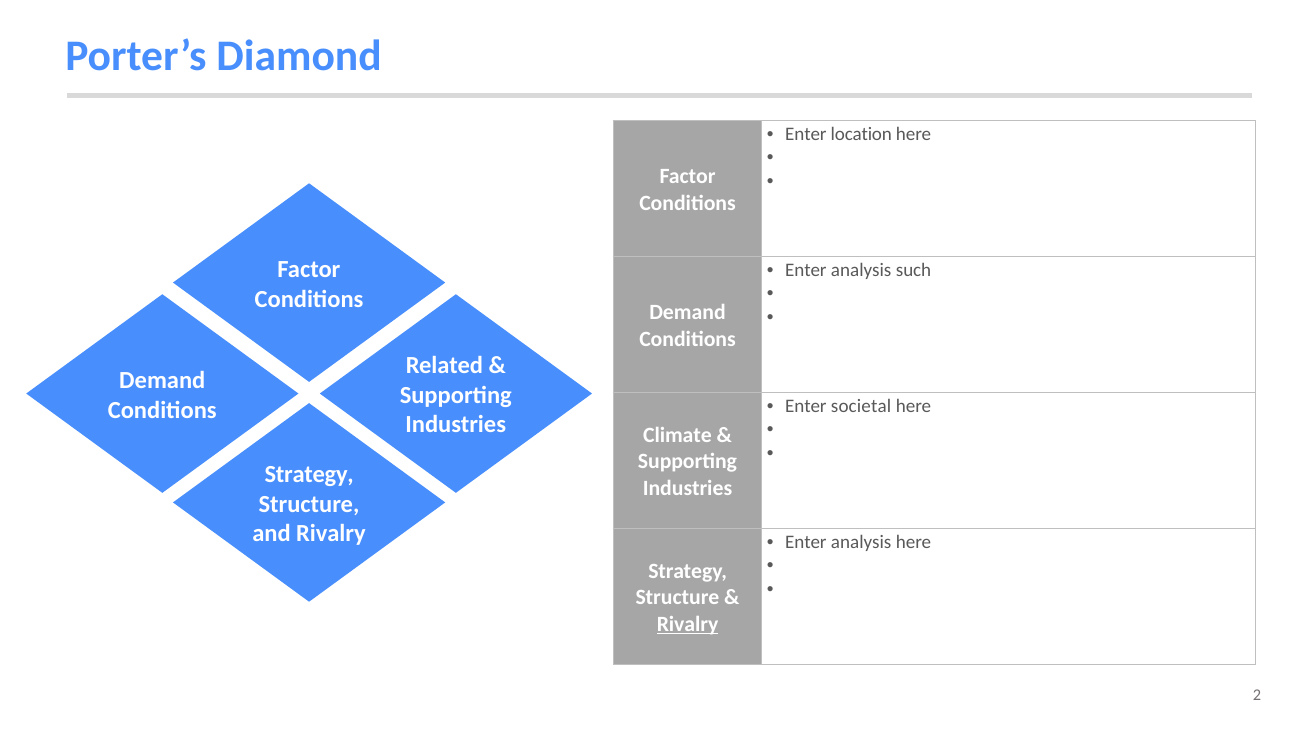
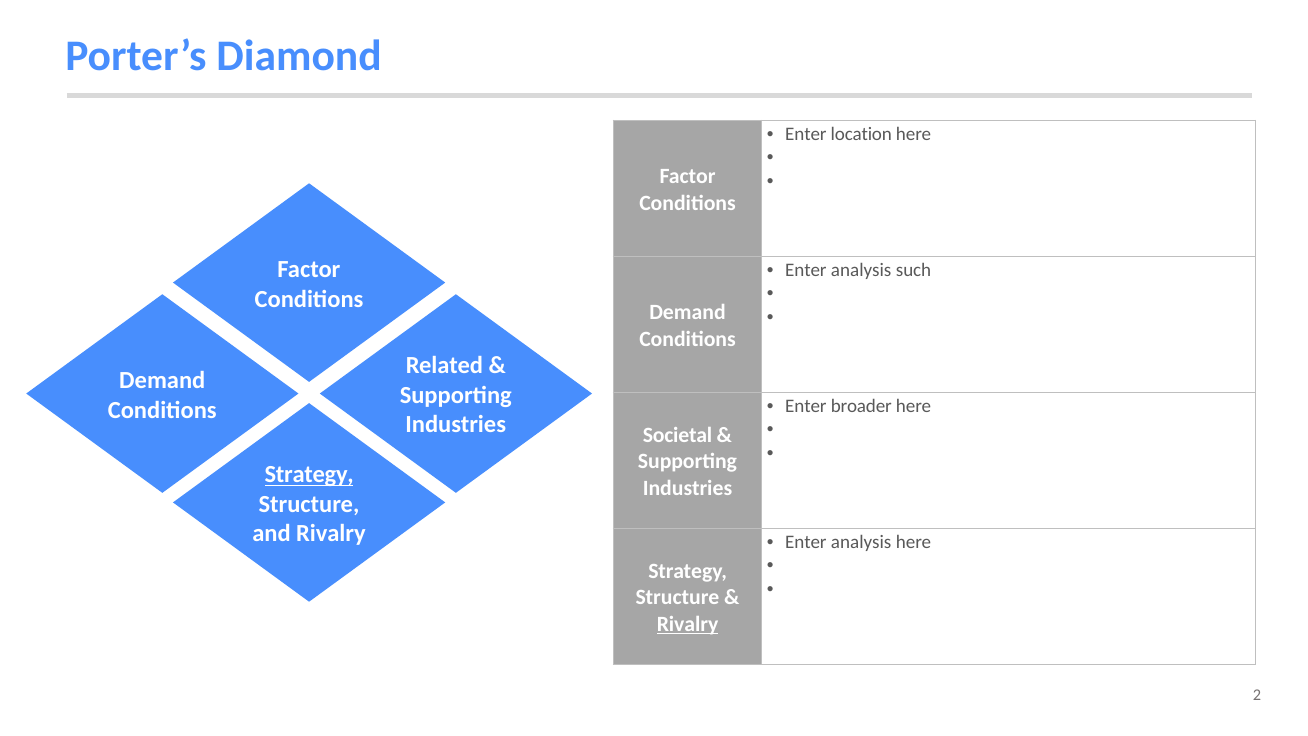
societal: societal -> broader (861, 406)
Climate: Climate -> Societal (678, 435)
Strategy underline: none -> present (309, 475)
